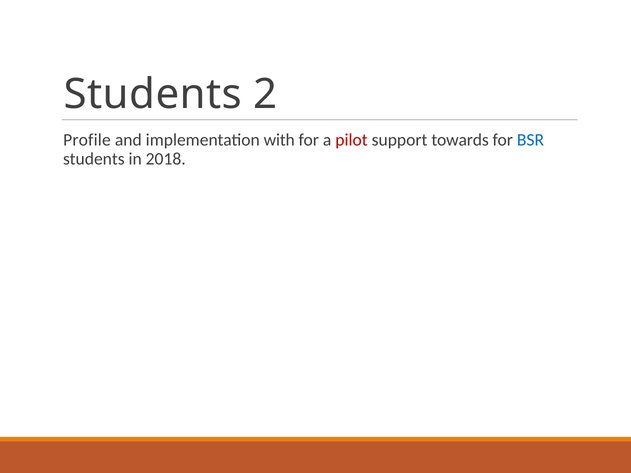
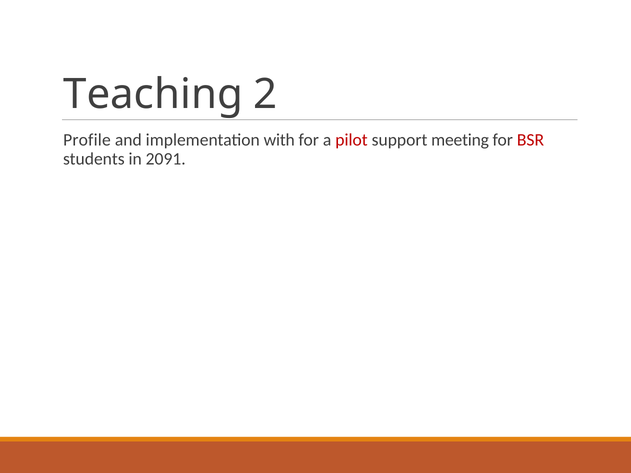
Students: Students -> Teaching (153, 94)
towards: towards -> meeting (460, 140)
BSR colour: blue -> red (530, 140)
2018: 2018 -> 2091 (166, 159)
